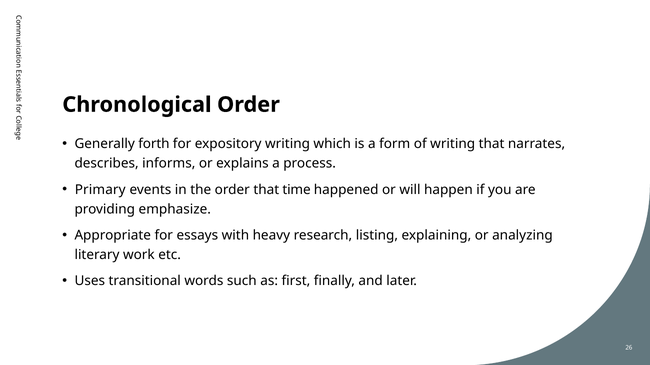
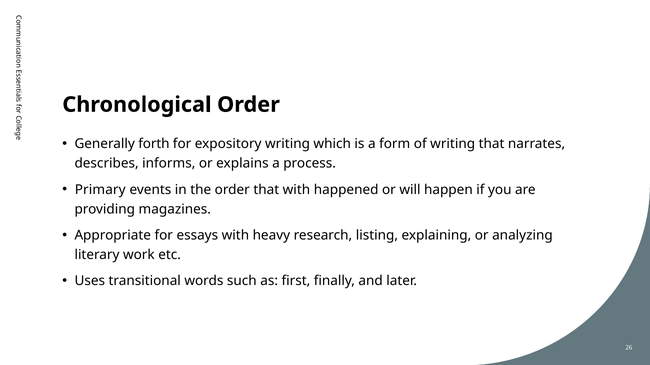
that time: time -> with (296, 190)
emphasize: emphasize -> magazines (175, 209)
